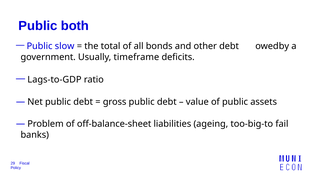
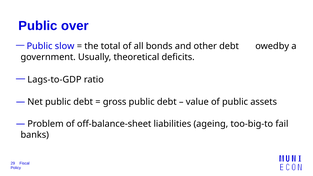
both: both -> over (75, 26)
timeframe: timeframe -> theoretical (136, 57)
